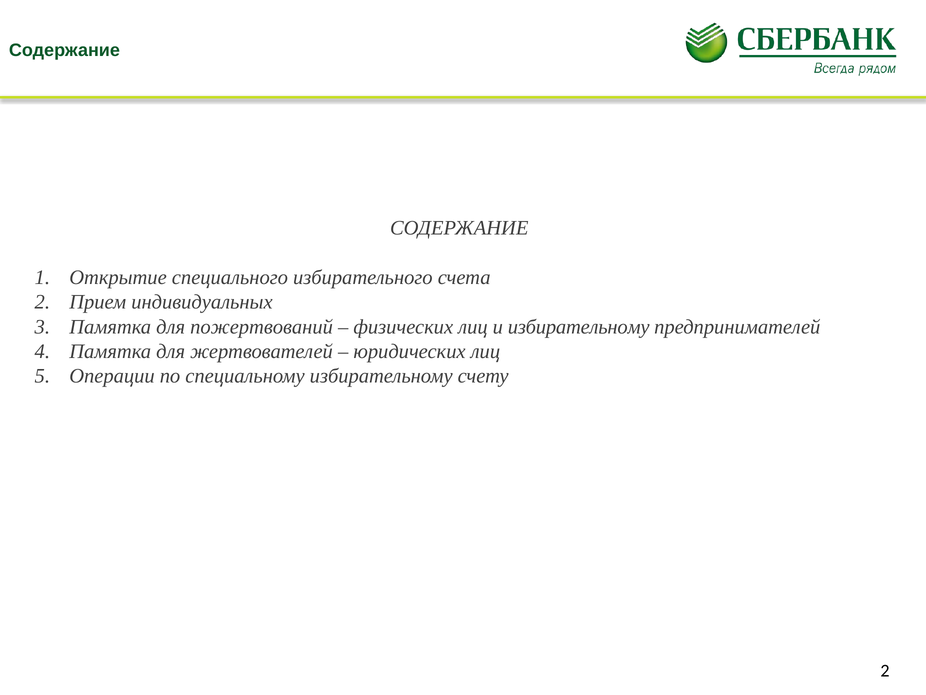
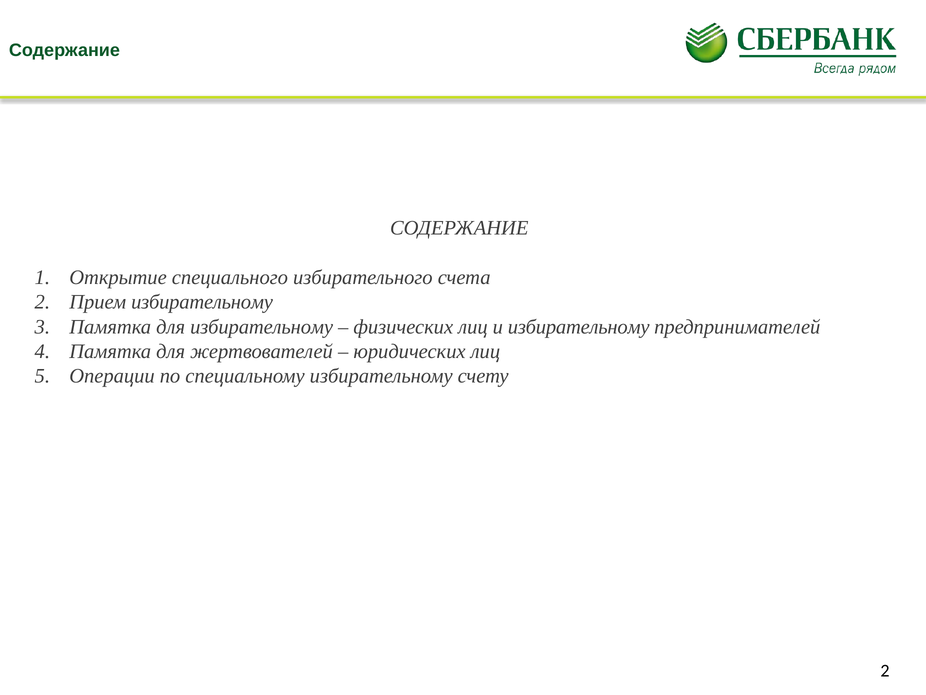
Прием индивидуальных: индивидуальных -> избирательному (202, 302)
для пожертвований: пожертвований -> избирательному (262, 327)
